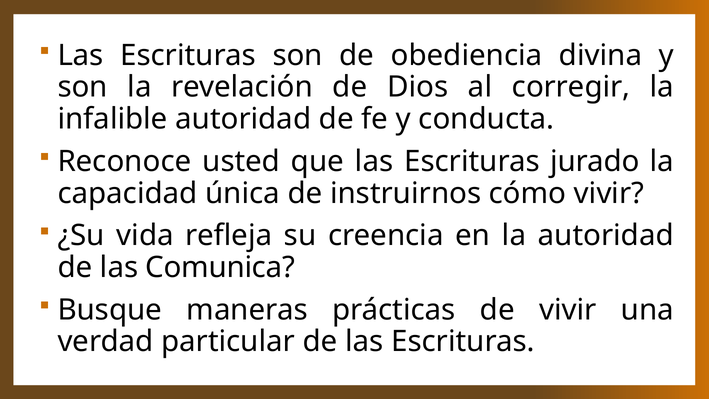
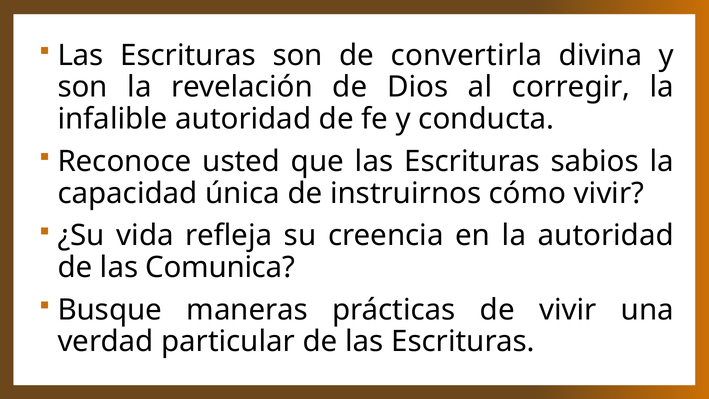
obediencia: obediencia -> convertirla (466, 55)
jurado: jurado -> sabios (595, 161)
